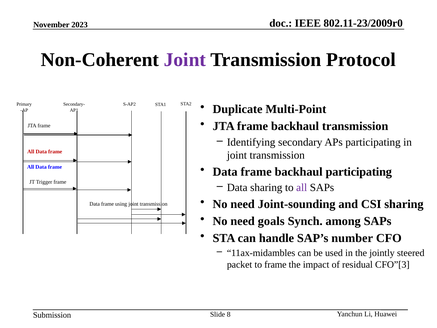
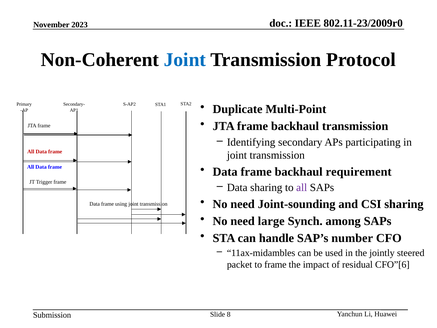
Joint colour: purple -> blue (185, 60)
backhaul participating: participating -> requirement (359, 172)
goals: goals -> large (271, 221)
CFO”[3: CFO”[3 -> CFO”[6 (392, 264)
